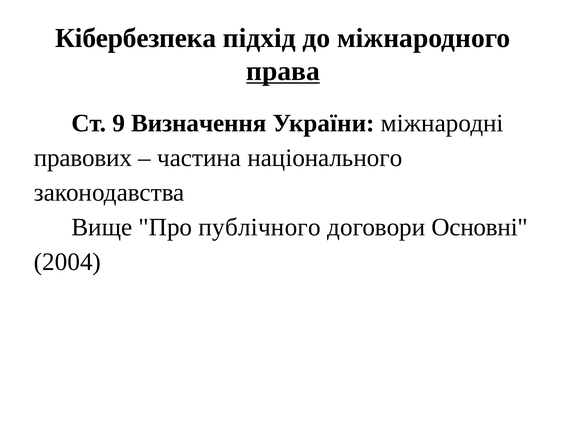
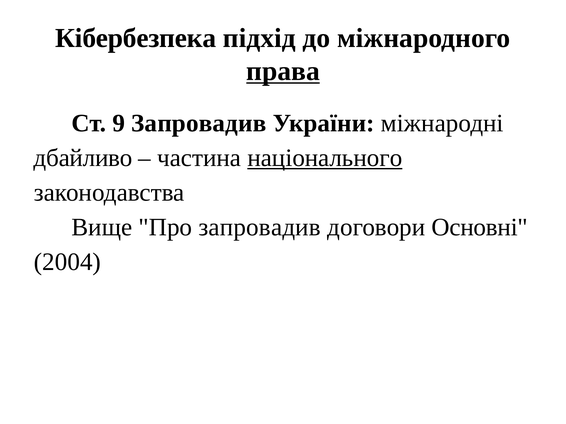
9 Визначення: Визначення -> Запровадив (199, 123)
правових: правових -> дбайливо (83, 158)
національного underline: none -> present (325, 158)
Про публічного: публічного -> запровадив (260, 227)
